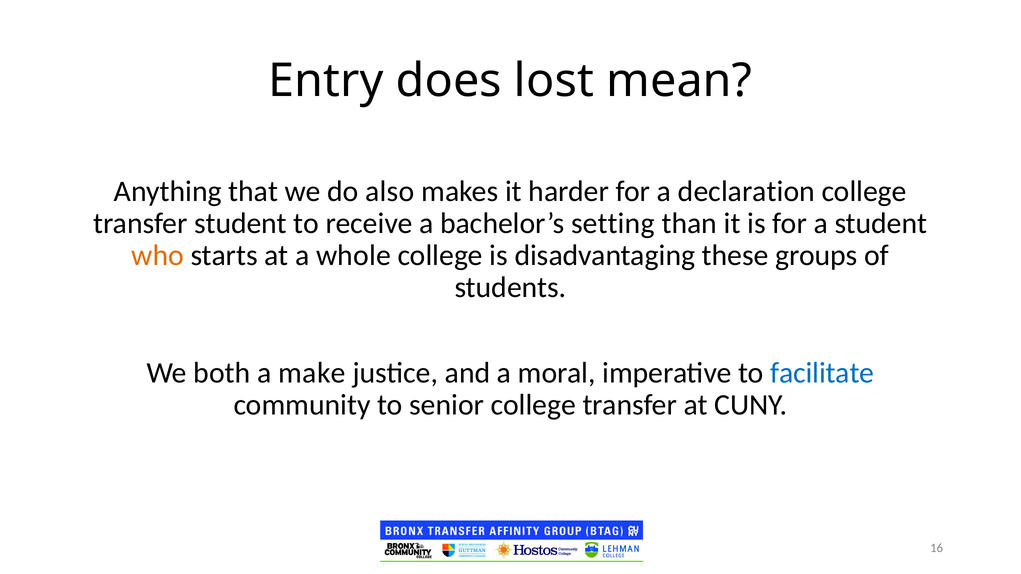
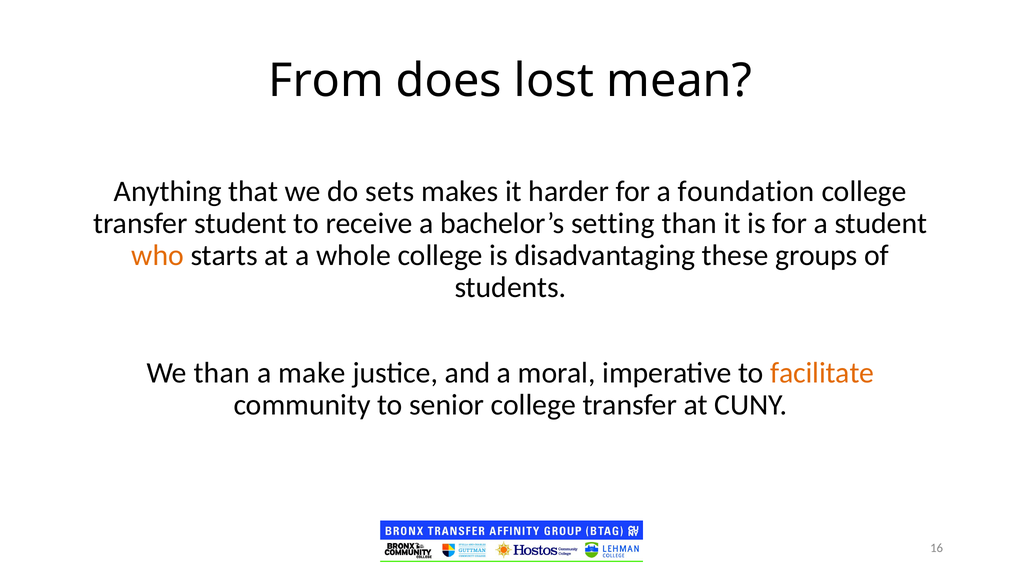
Entry: Entry -> From (326, 81)
also: also -> sets (390, 191)
declaration: declaration -> foundation (746, 191)
We both: both -> than (222, 373)
facilitate colour: blue -> orange (822, 373)
